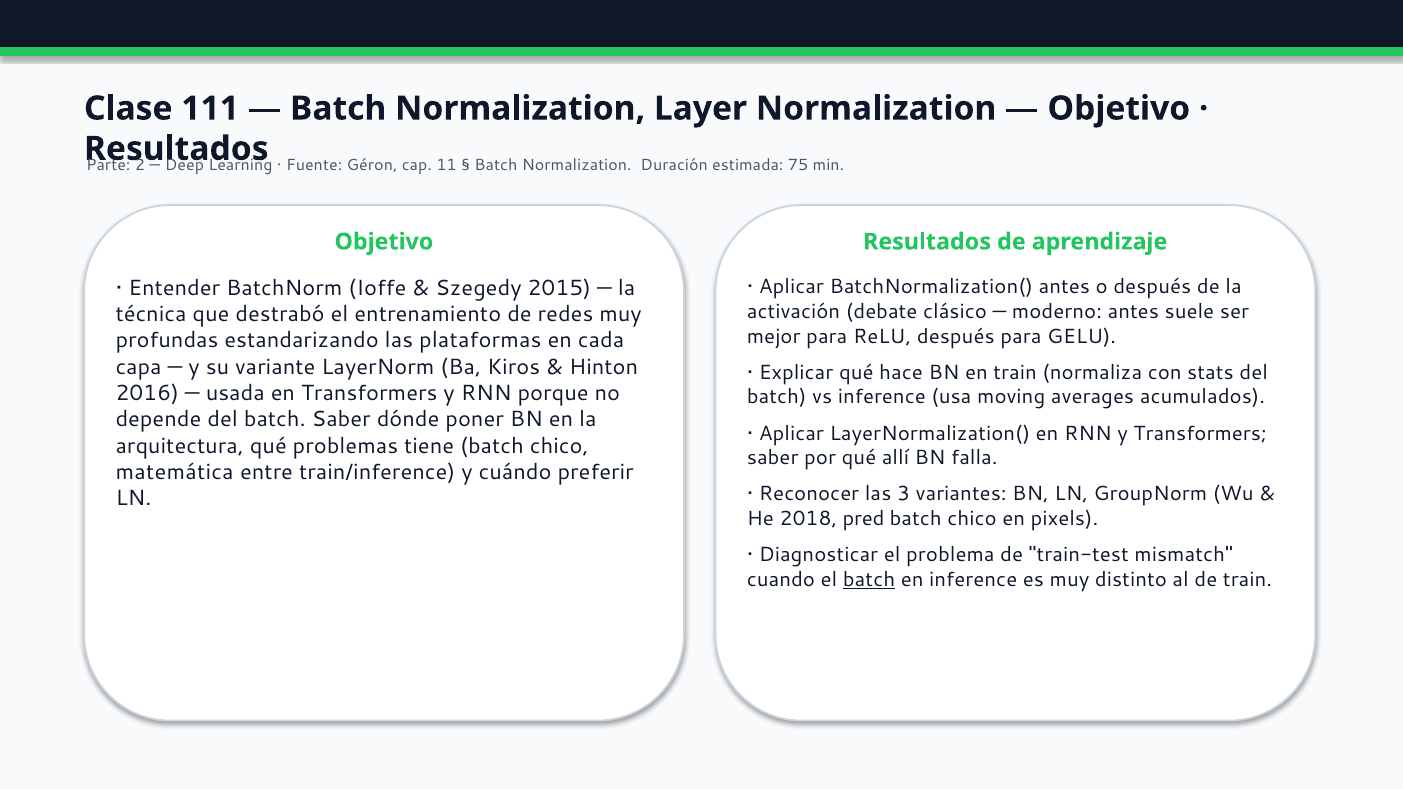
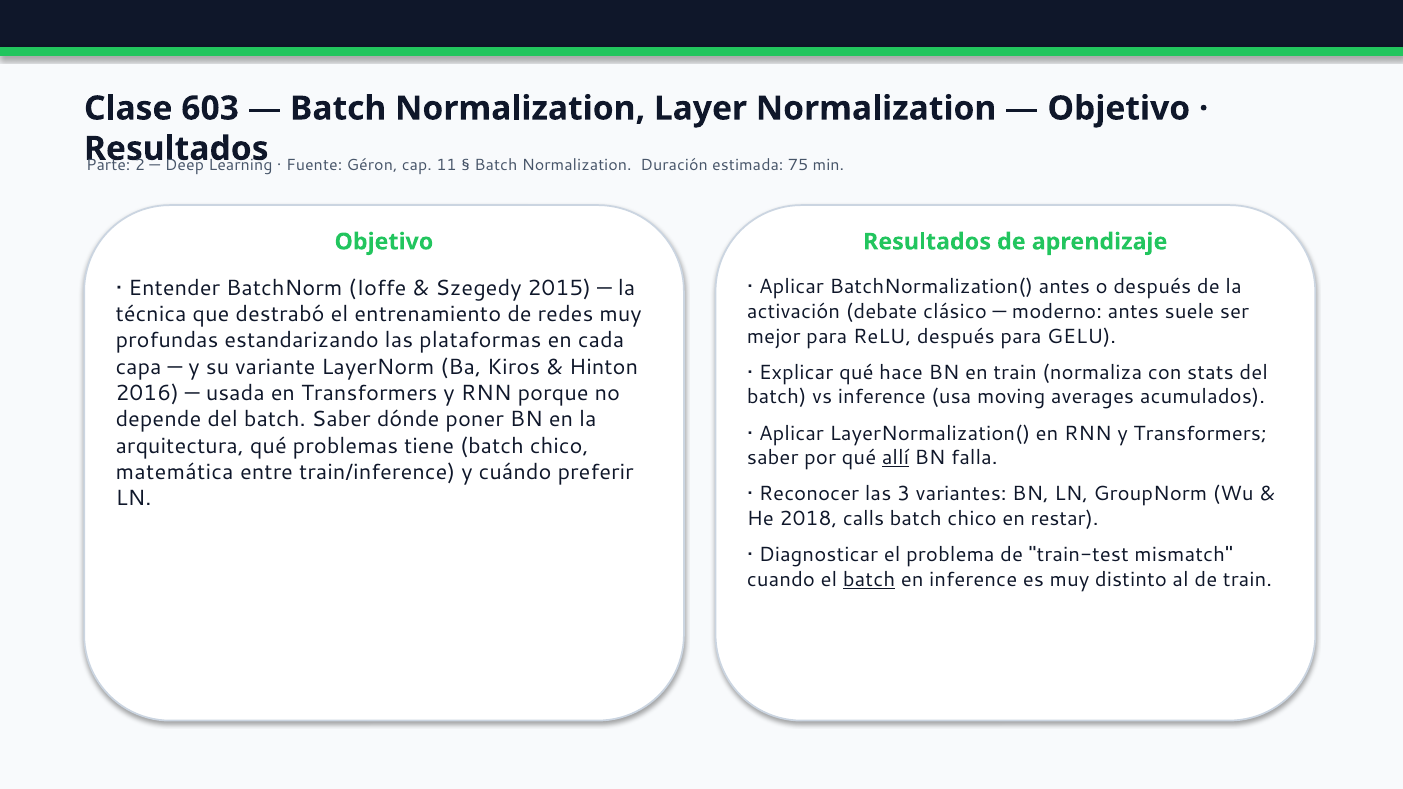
111: 111 -> 603 (210, 108)
allí underline: none -> present (895, 458)
pred: pred -> calls (863, 519)
pixels: pixels -> restar (1065, 519)
